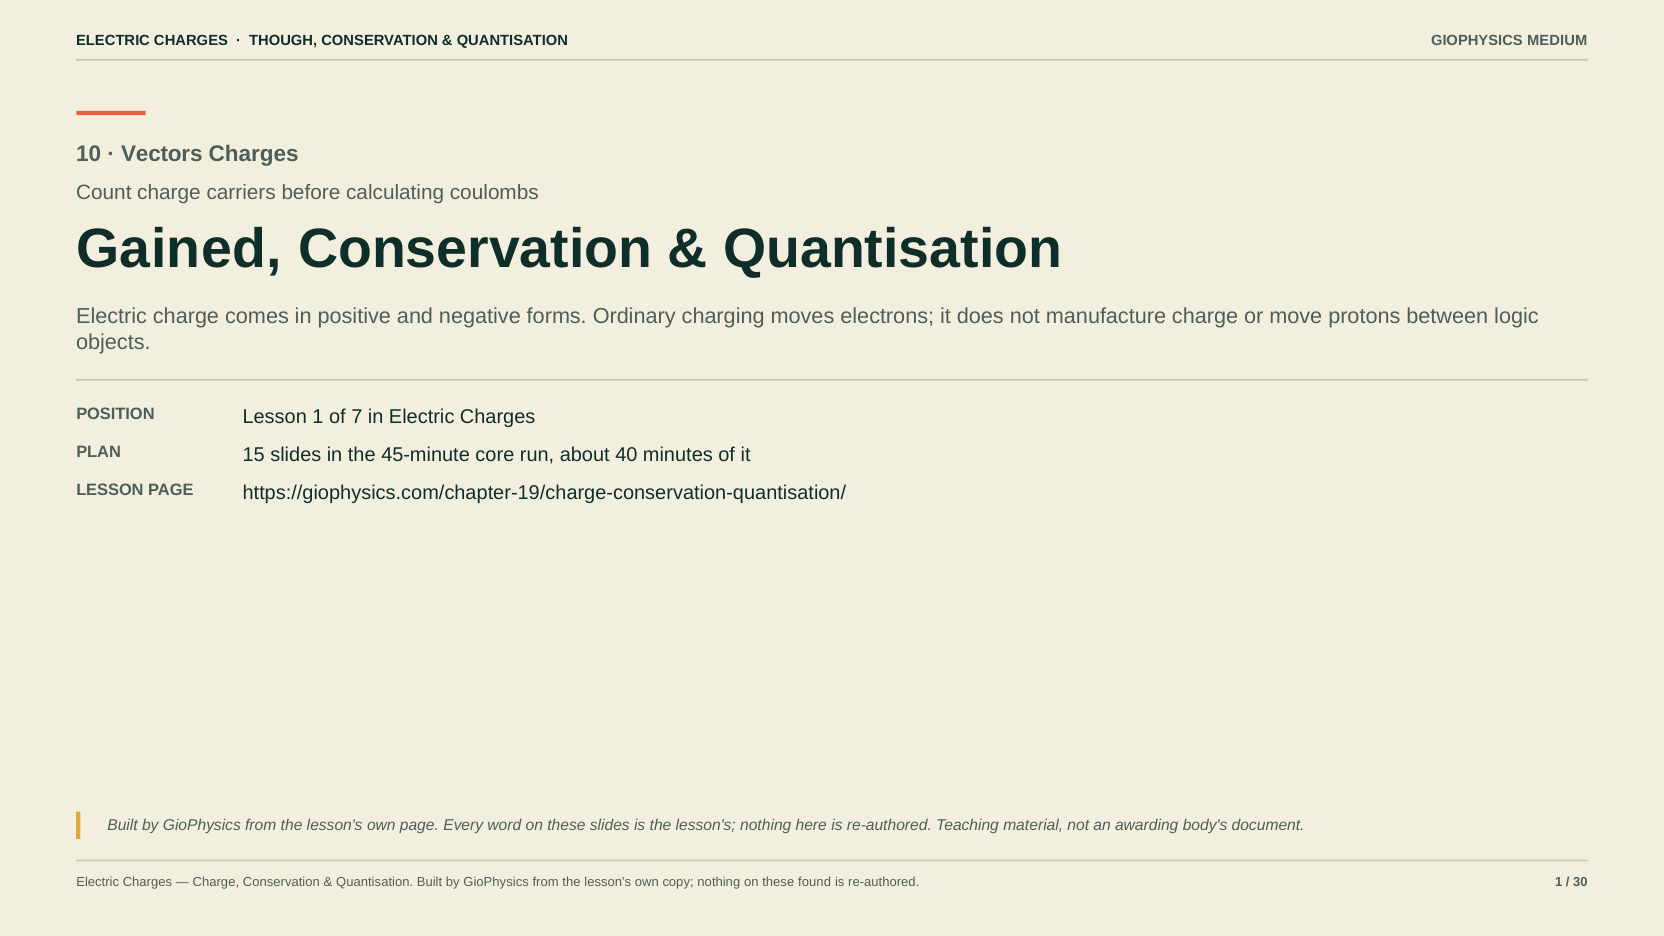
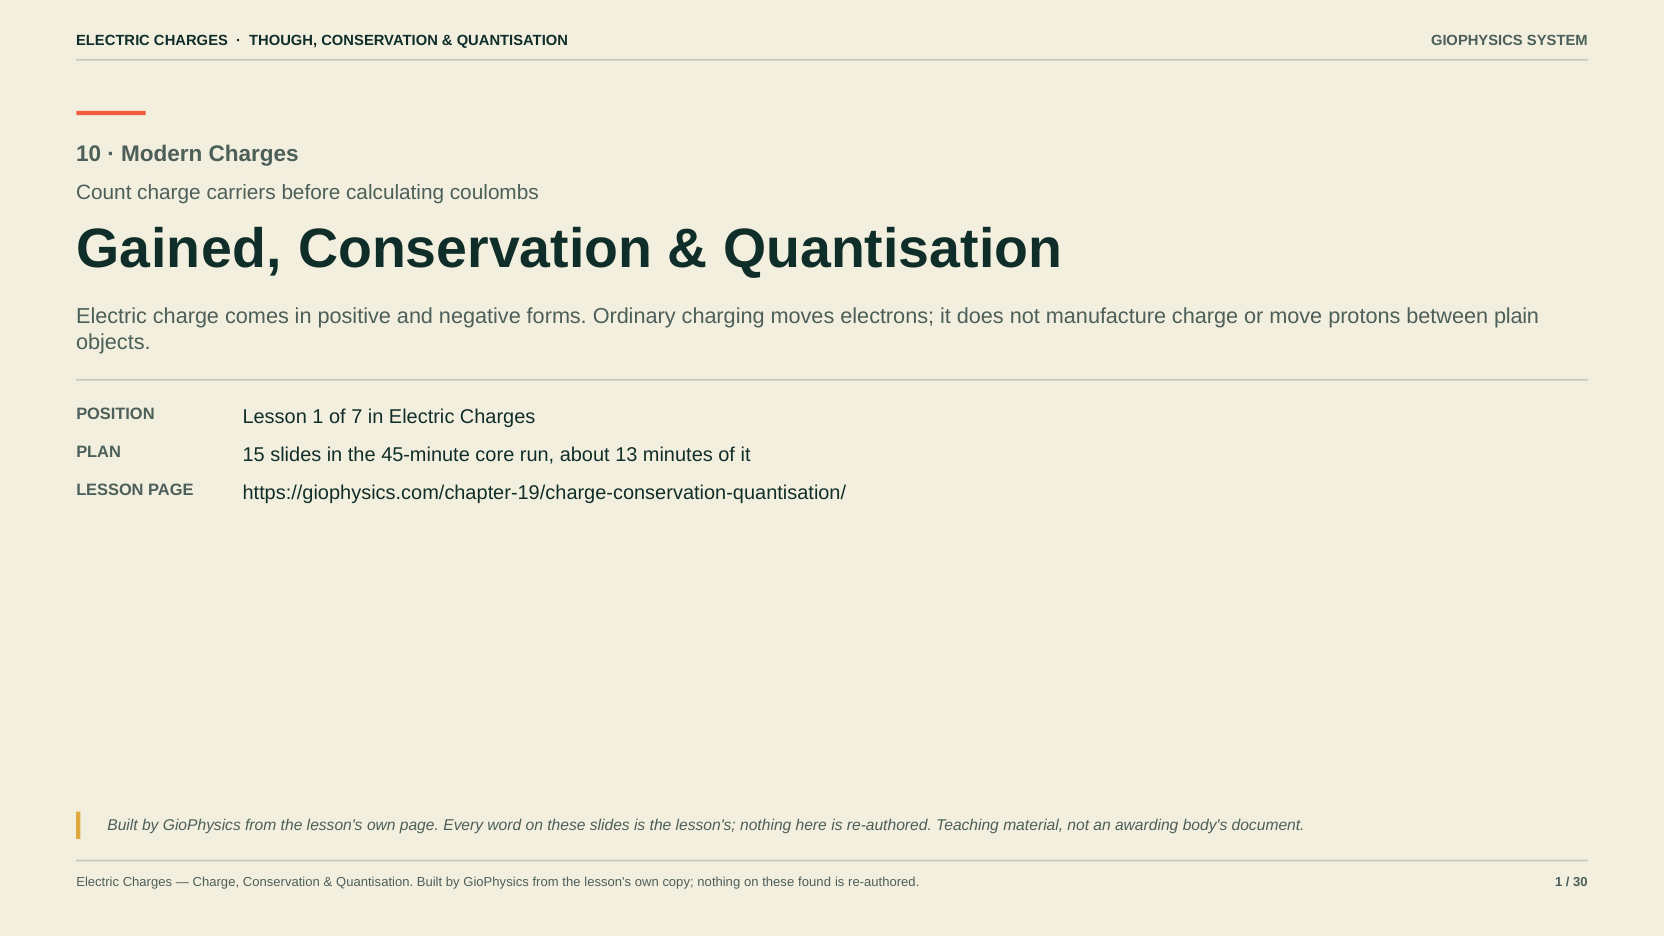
MEDIUM: MEDIUM -> SYSTEM (1557, 41)
Vectors: Vectors -> Modern (162, 154)
logic: logic -> plain (1517, 316)
40: 40 -> 13 (626, 455)
